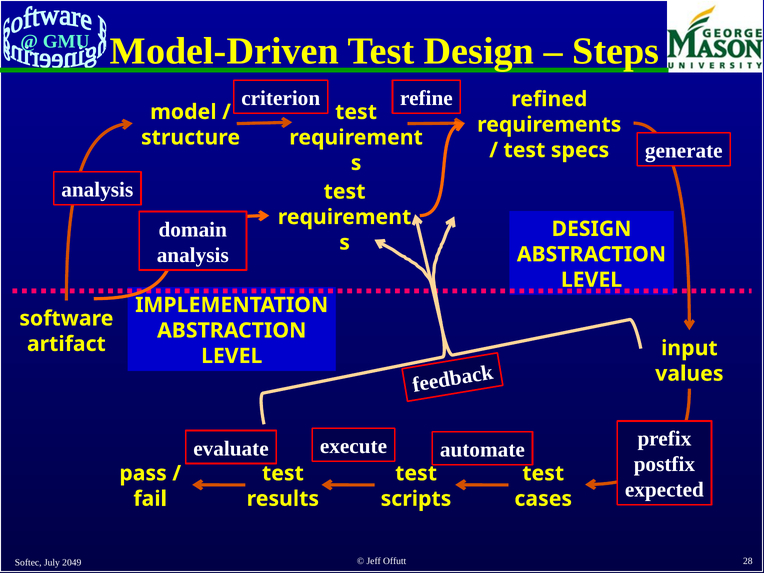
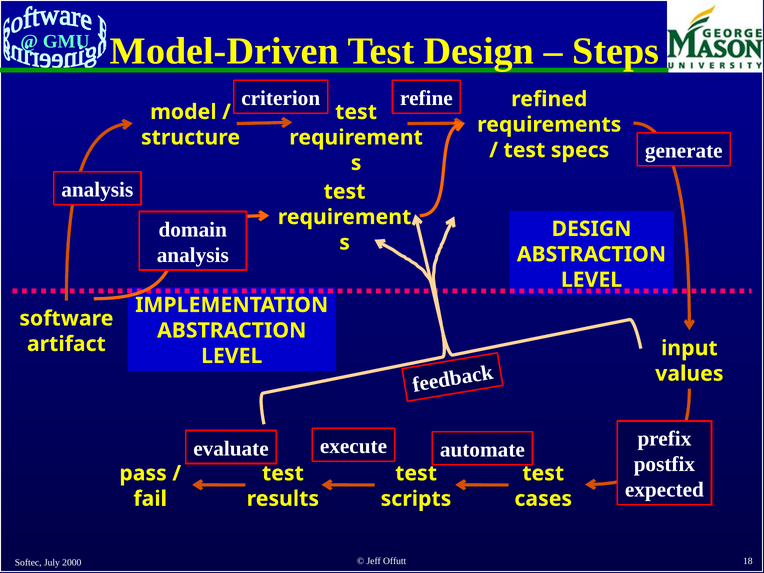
2049: 2049 -> 2000 (72, 563)
28: 28 -> 18 (748, 561)
